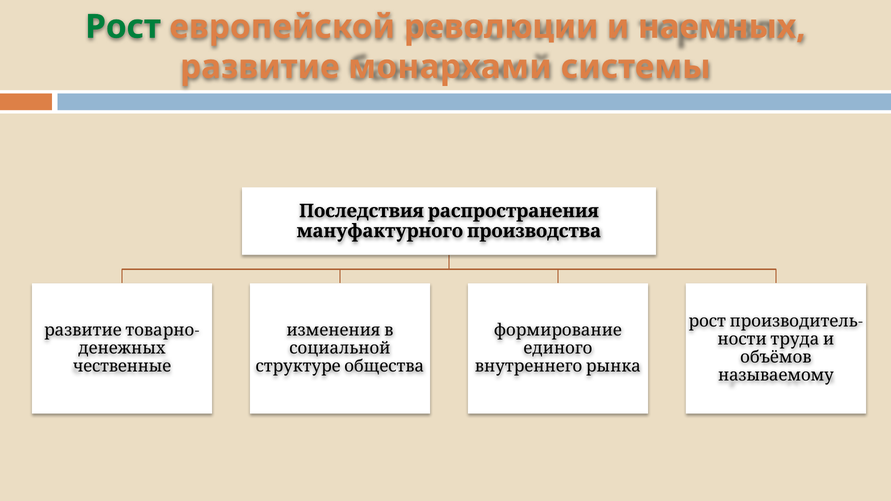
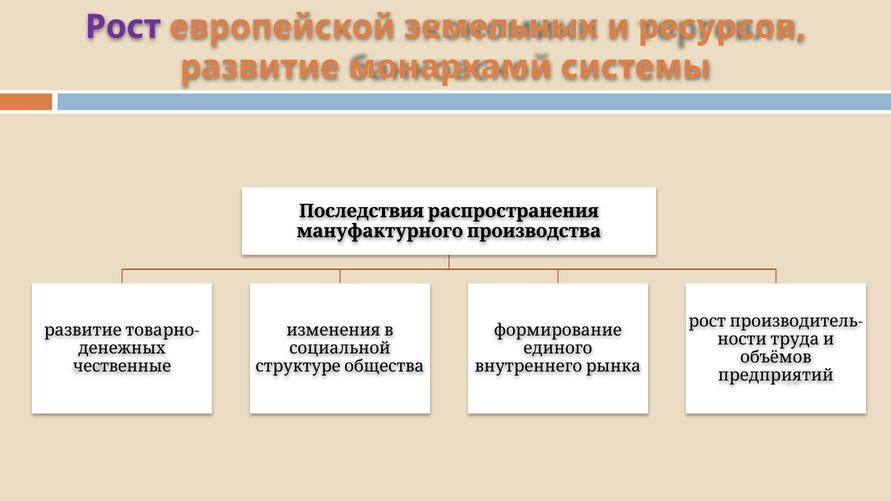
Рост colour: green -> purple (123, 27)
революции: революции -> земельных (501, 27)
наемных: наемных -> ресурсов (722, 27)
называемому: называемому -> предприятий (776, 376)
